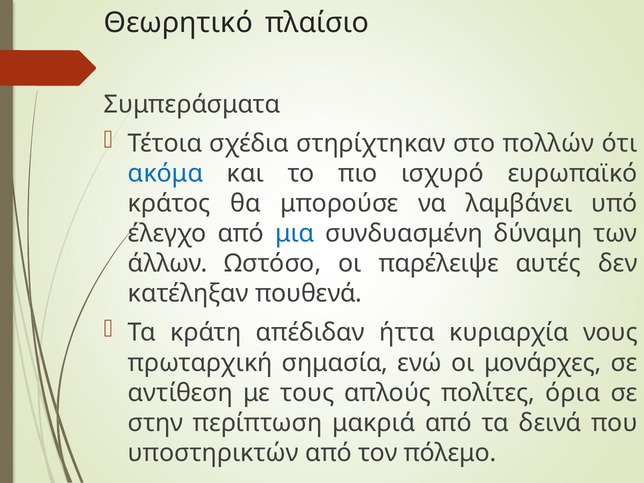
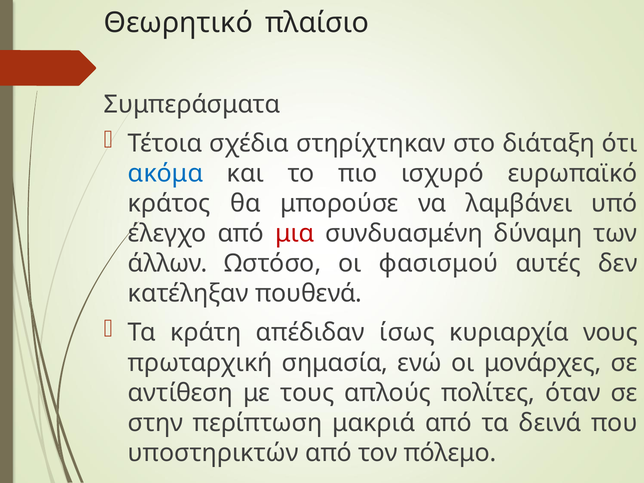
πολλών: πολλών -> διάταξη (549, 143)
μια colour: blue -> red (295, 234)
παρέλειψε: παρέλειψε -> φασισμού (439, 264)
ήττα: ήττα -> ίσως (407, 333)
όρια: όρια -> όταν (573, 393)
